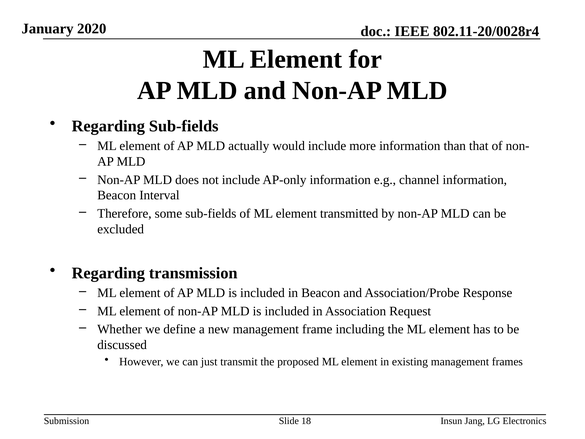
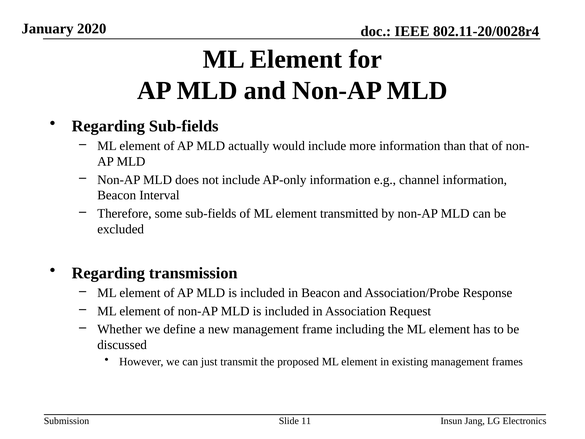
18: 18 -> 11 (306, 421)
